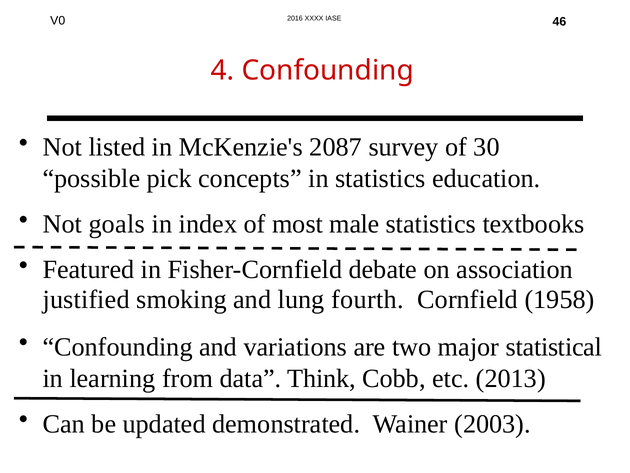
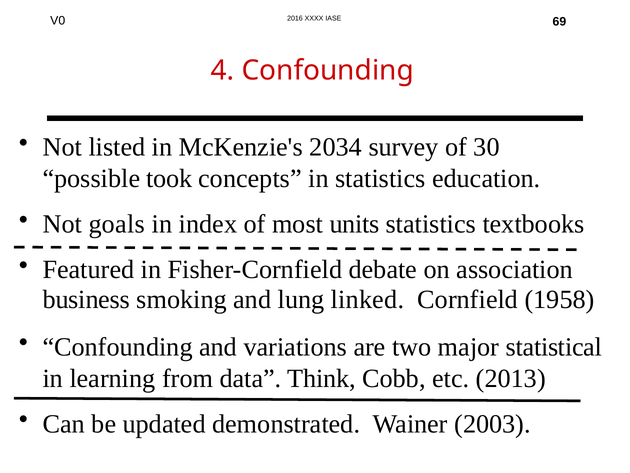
46: 46 -> 69 (559, 22)
2087: 2087 -> 2034 (336, 147)
pick: pick -> took (169, 179)
male: male -> units (355, 224)
justified: justified -> business (86, 299)
fourth: fourth -> linked (368, 299)
